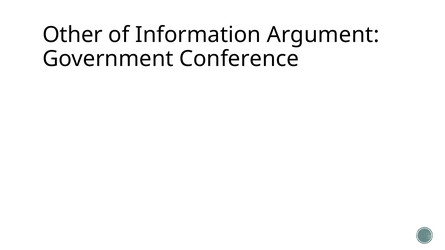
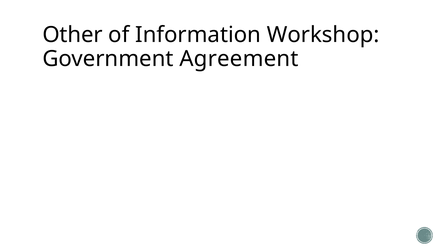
Argument: Argument -> Workshop (323, 35)
Conference: Conference -> Agreement (239, 59)
